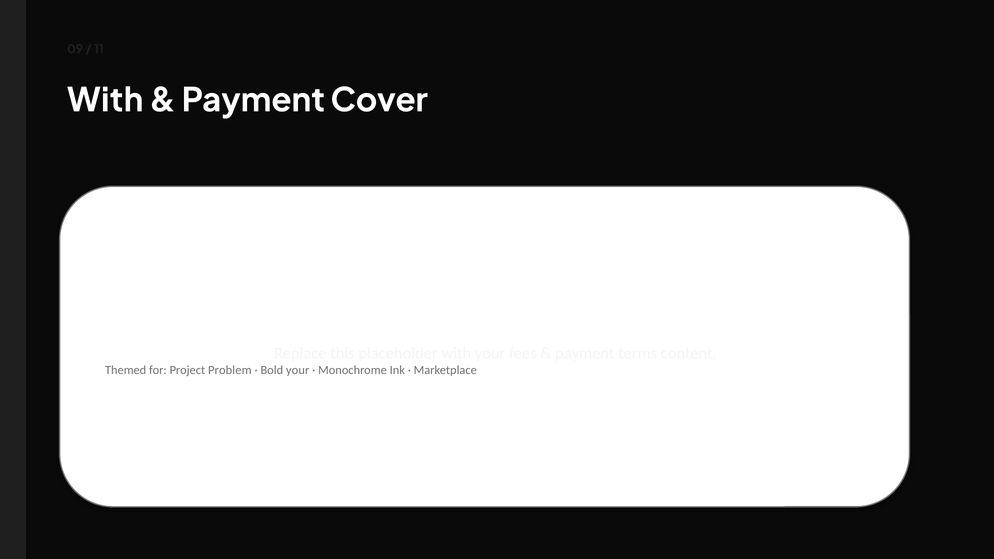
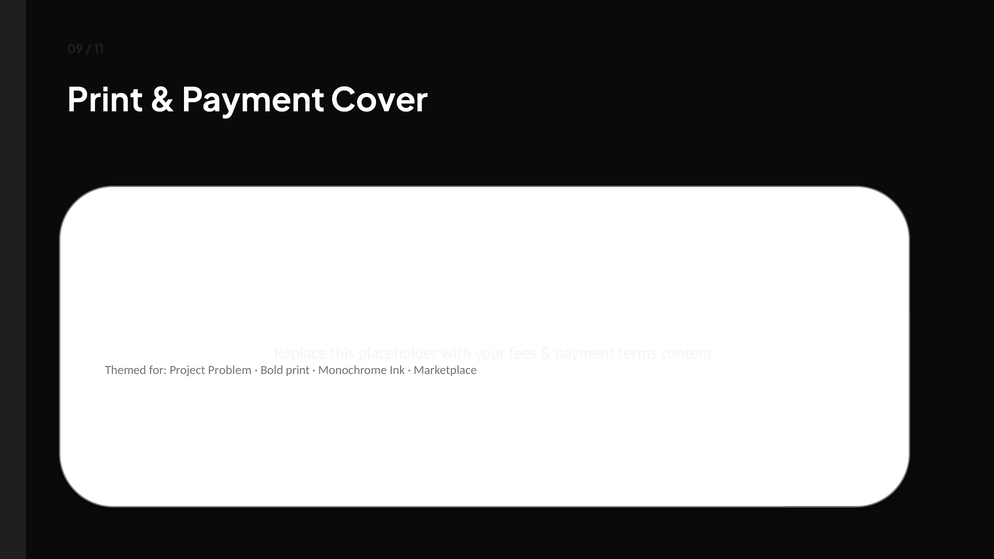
With: With -> Print (105, 100)
Bold your: your -> print (298, 370)
